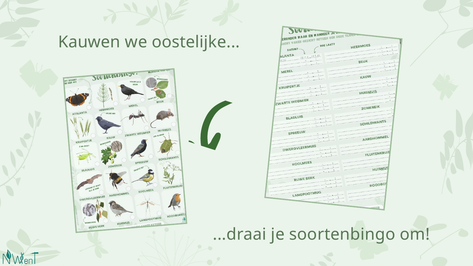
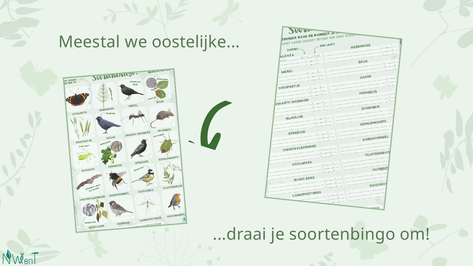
Kauwen: Kauwen -> Meestal (89, 42)
